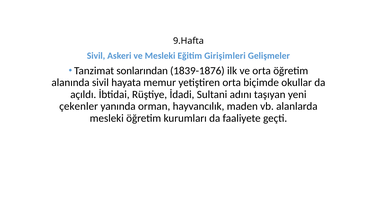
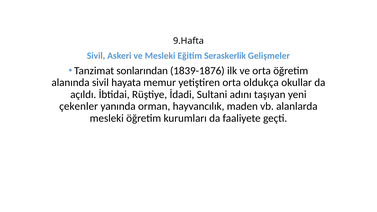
Girişimleri: Girişimleri -> Seraskerlik (225, 56)
biçimde: biçimde -> oldukça (261, 83)
